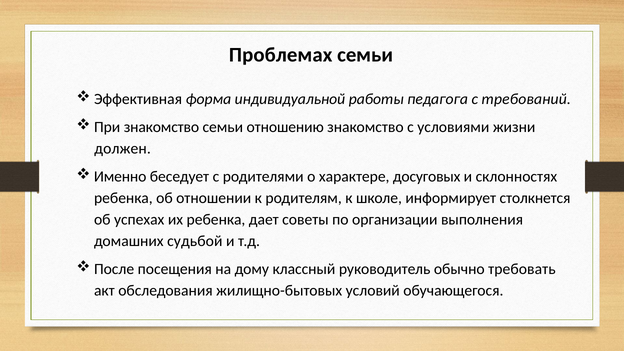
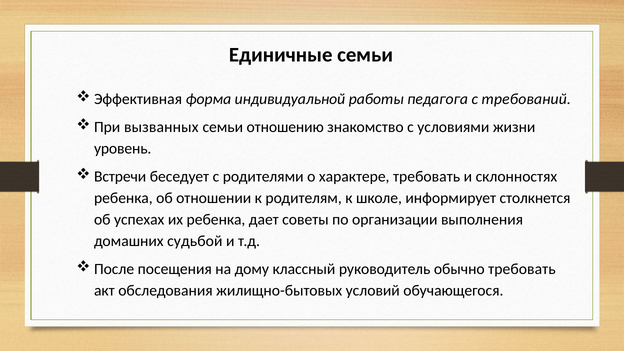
Проблемах: Проблемах -> Единичные (281, 55)
При знакомство: знакомство -> вызванных (161, 127)
должен: должен -> уровень (123, 148)
Именно: Именно -> Встречи (120, 177)
характере досуговых: досуговых -> требовать (427, 177)
